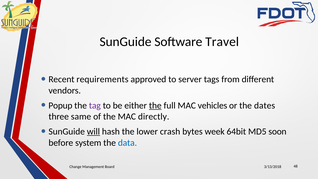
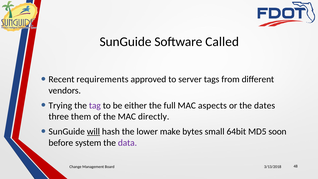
Travel: Travel -> Called (222, 42)
Popup: Popup -> Trying (60, 105)
the underline: present -> none (155, 105)
vehicles: vehicles -> aspects (212, 105)
same: same -> them (81, 117)
crash: crash -> make (170, 131)
week: week -> small (215, 131)
data colour: blue -> purple (127, 143)
